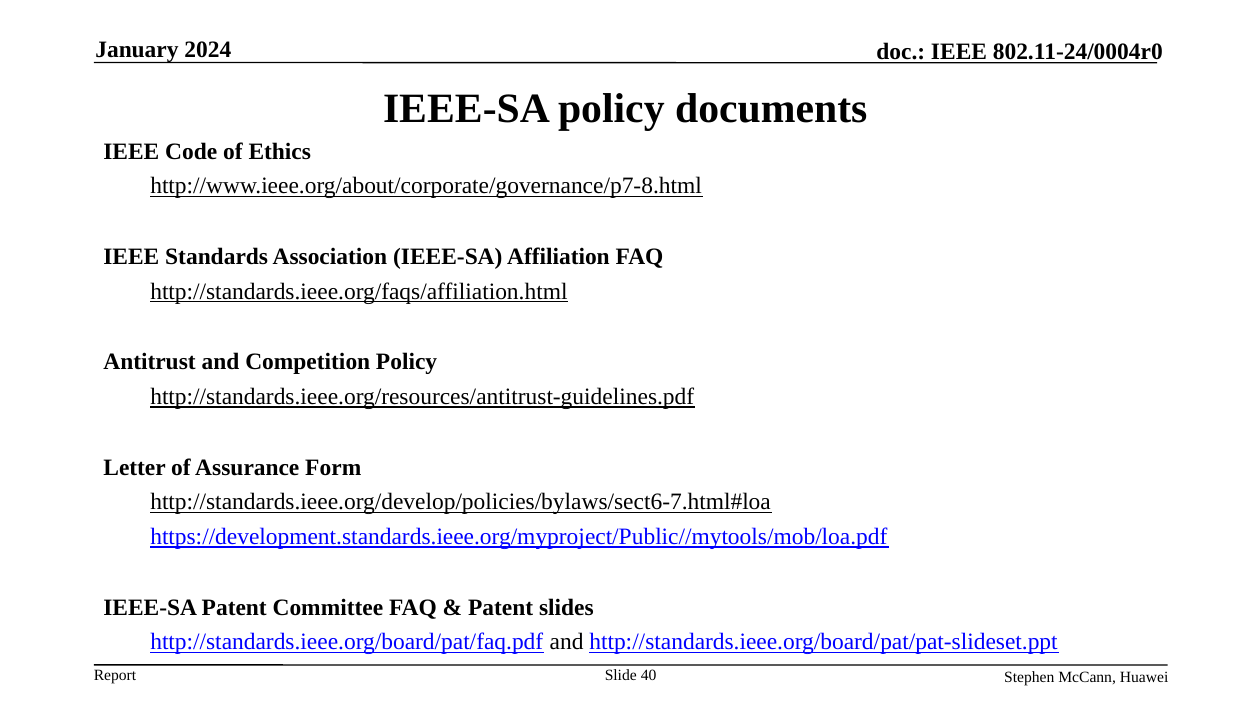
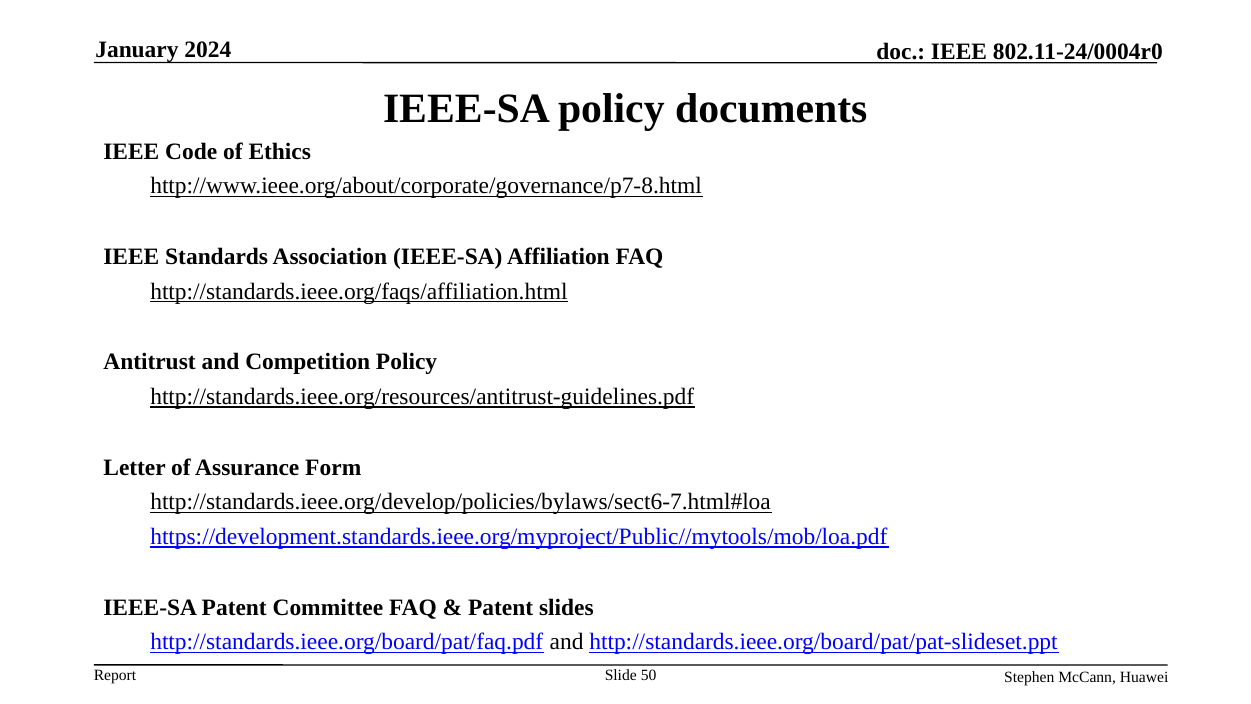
40: 40 -> 50 (649, 675)
